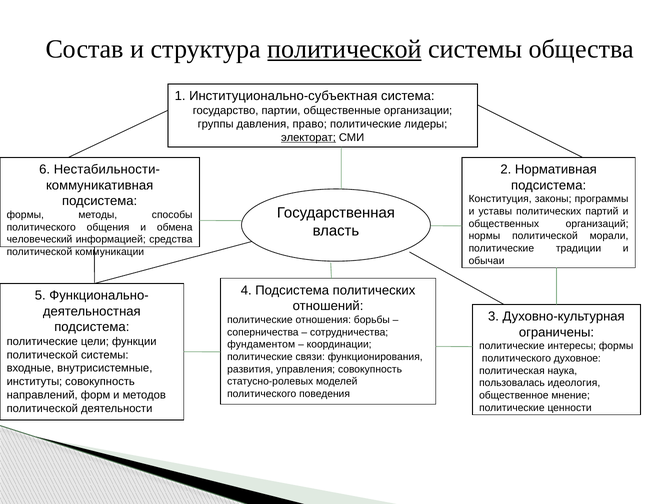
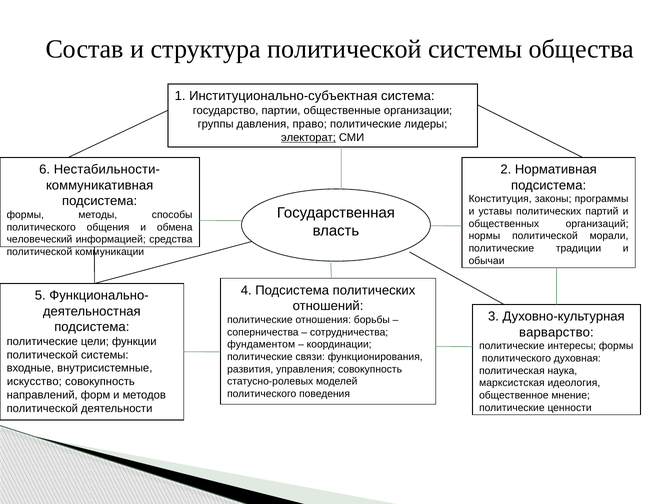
политической underline: present -> none (344, 49)
ограничены: ограничены -> варварство (556, 332)
духовное: духовное -> духовная (577, 358)
институты: институты -> искусство (34, 382)
пользовалась: пользовалась -> марксистская (512, 383)
